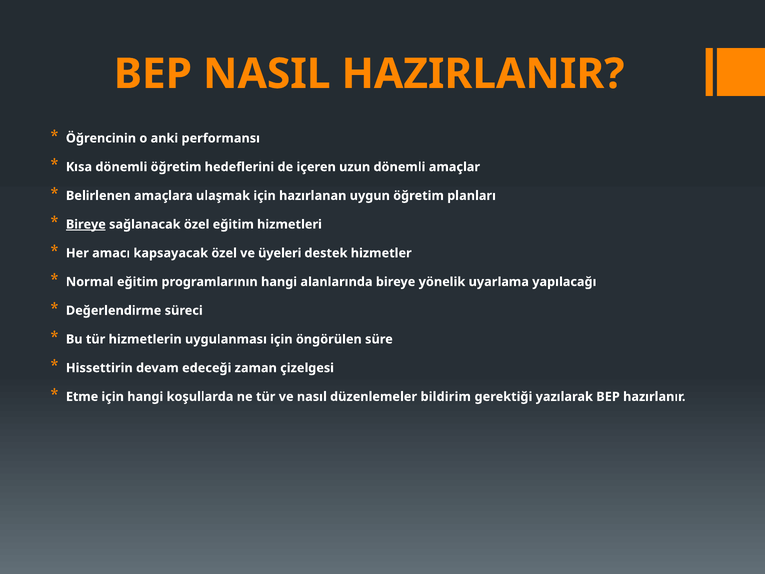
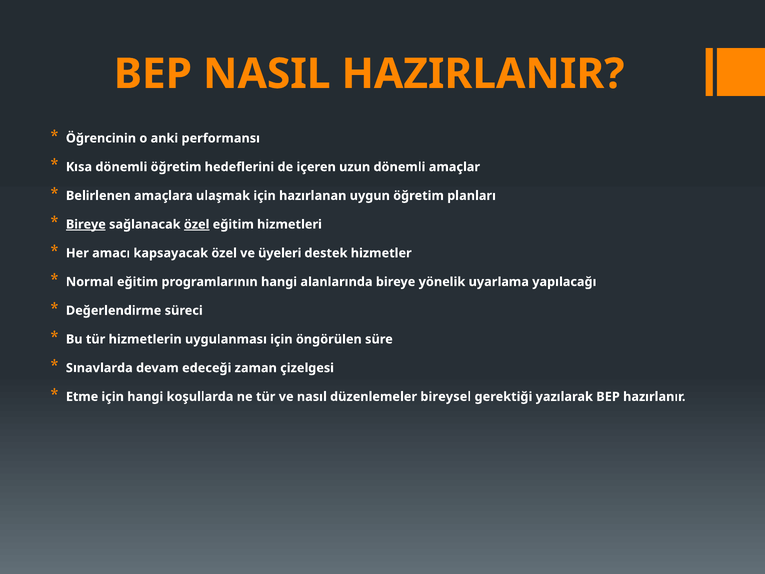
özel underline: none -> present (197, 224)
Hissettirin: Hissettirin -> Sınavlarda (99, 368)
bildirim: bildirim -> bireysel (446, 397)
